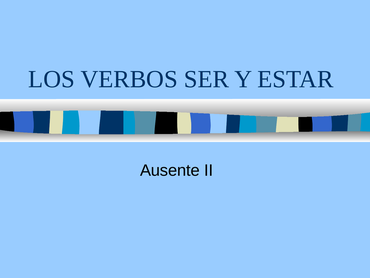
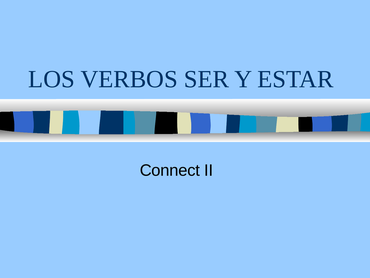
Ausente: Ausente -> Connect (170, 170)
